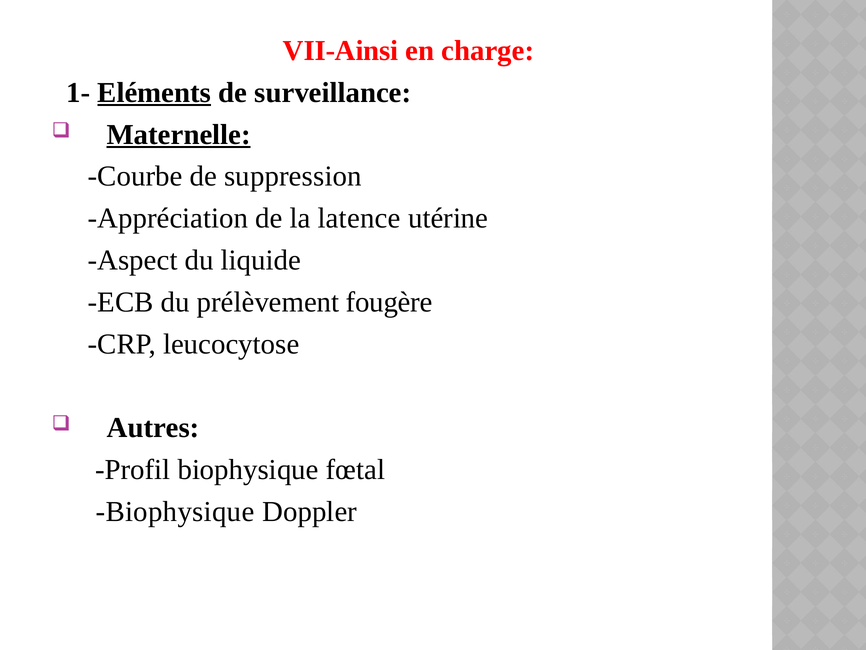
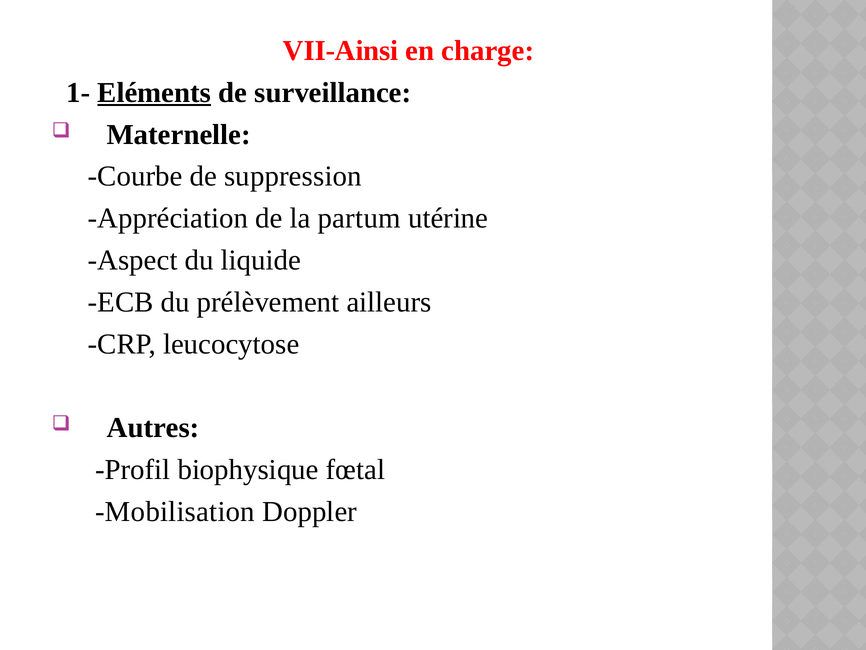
Maternelle underline: present -> none (179, 134)
latence: latence -> partum (359, 218)
fougère: fougère -> ailleurs (389, 302)
Biophysique: Biophysique -> Mobilisation (175, 511)
